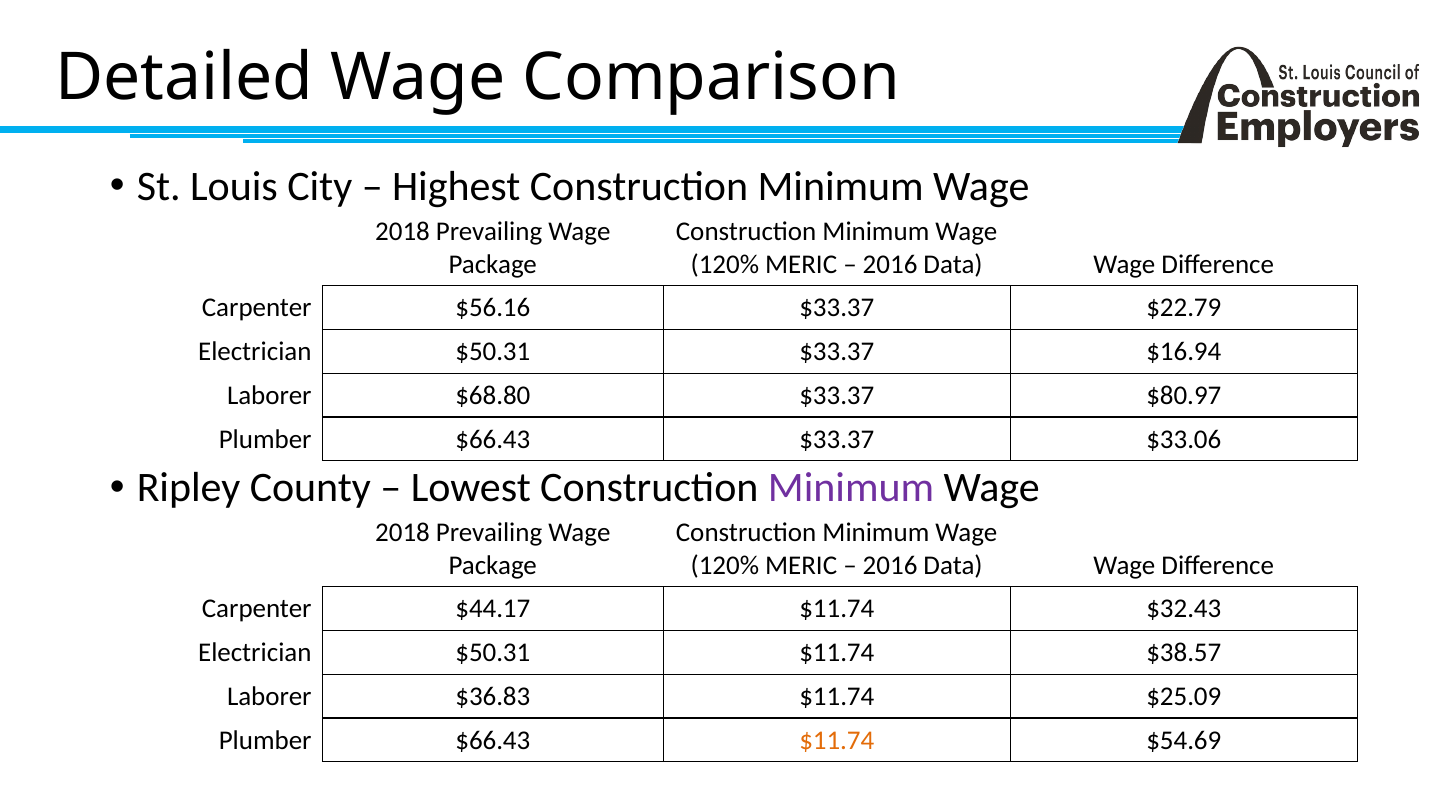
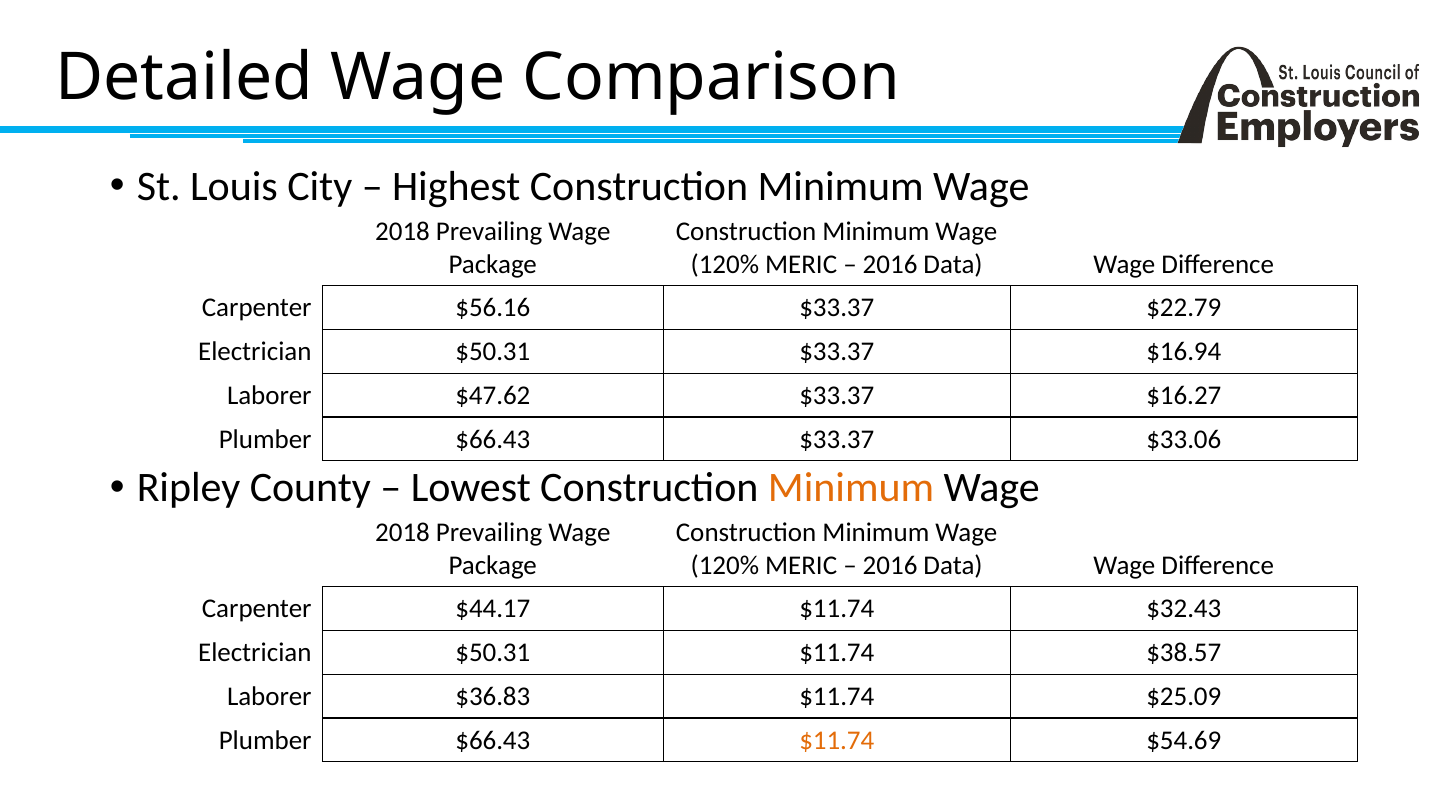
$68.80: $68.80 -> $47.62 (493, 395)
$80.97: $80.97 -> $16.27 (1184, 395)
Minimum colour: purple -> orange (851, 488)
